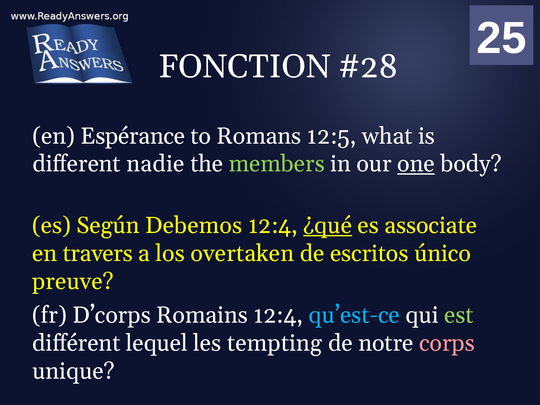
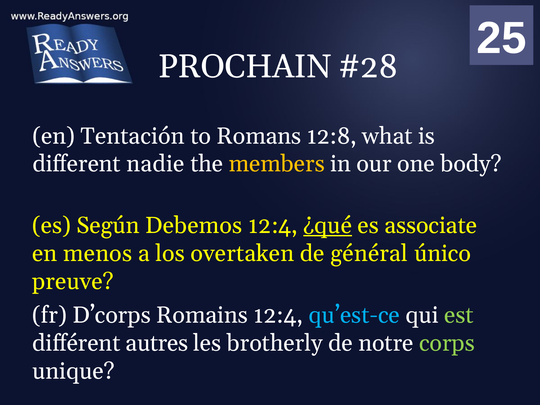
FONCTION: FONCTION -> PROCHAIN (245, 67)
Espérance: Espérance -> Tentación (133, 136)
12:5: 12:5 -> 12:8 (332, 136)
members colour: light green -> yellow (277, 164)
one underline: present -> none (416, 164)
travers: travers -> menos (98, 254)
escritos: escritos -> général (369, 254)
lequel: lequel -> autres (157, 343)
tempting: tempting -> brotherly (275, 343)
corps colour: pink -> light green (447, 343)
